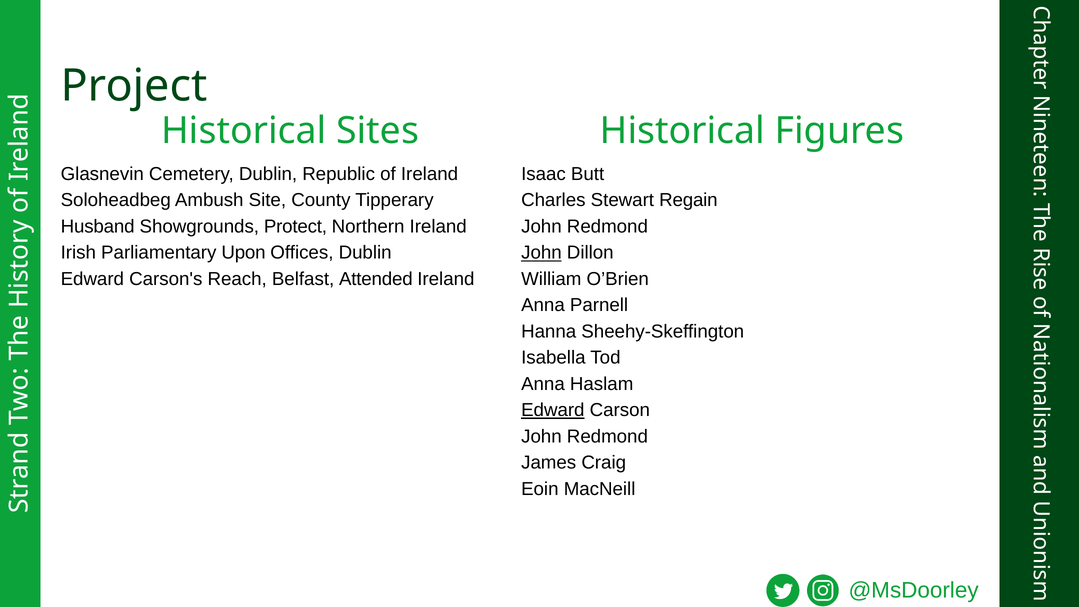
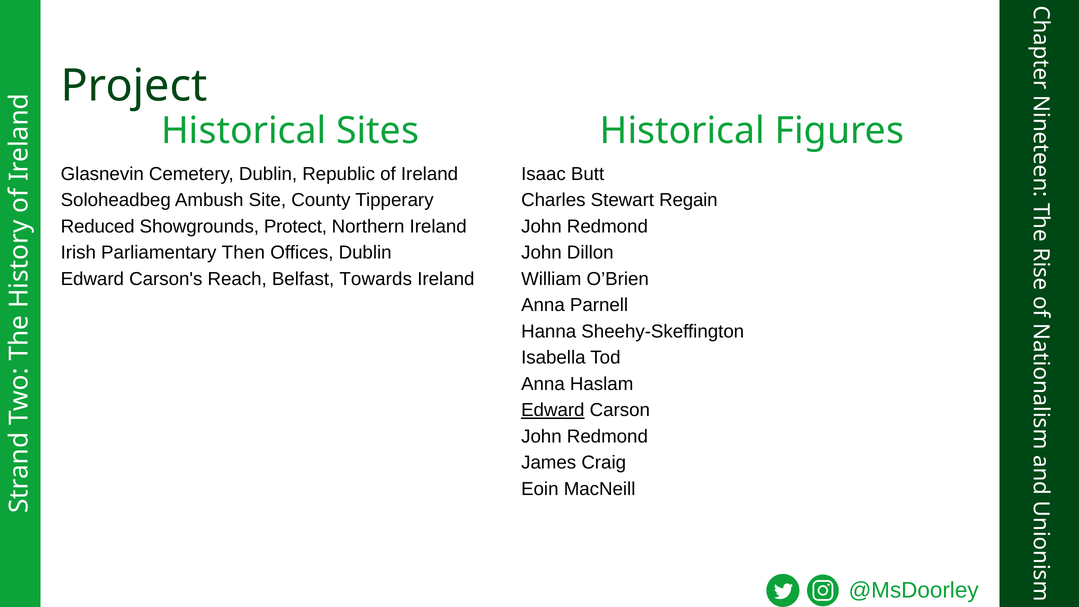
Husband: Husband -> Reduced (98, 227)
Upon: Upon -> Then (243, 253)
John underline: present -> none (541, 253)
Attended: Attended -> Towards (376, 279)
